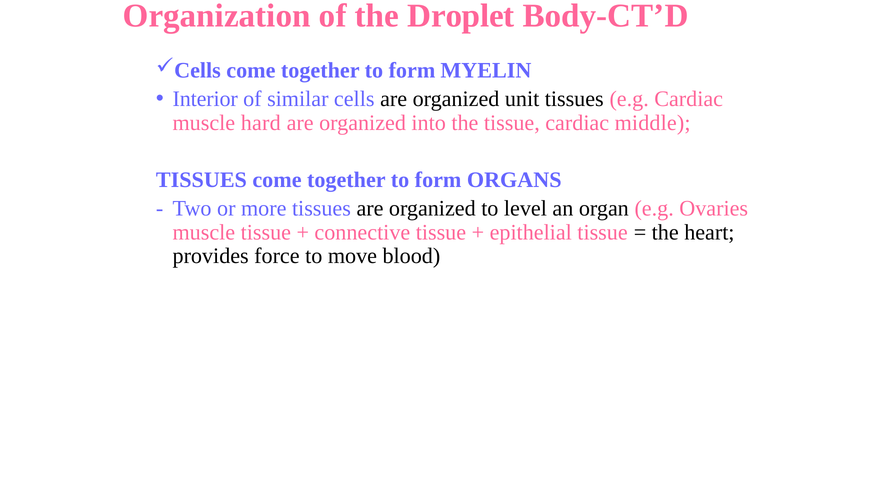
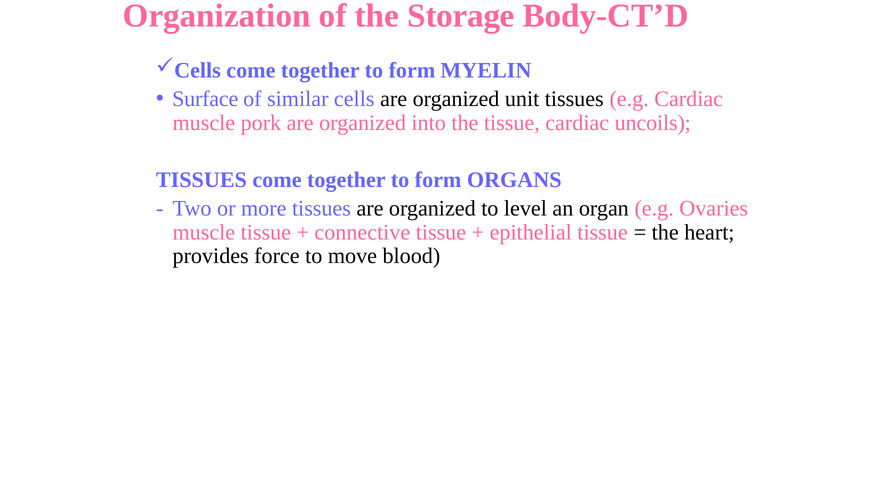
Droplet: Droplet -> Storage (461, 16)
Interior: Interior -> Surface (205, 99)
hard: hard -> pork (261, 123)
middle: middle -> uncoils (653, 123)
